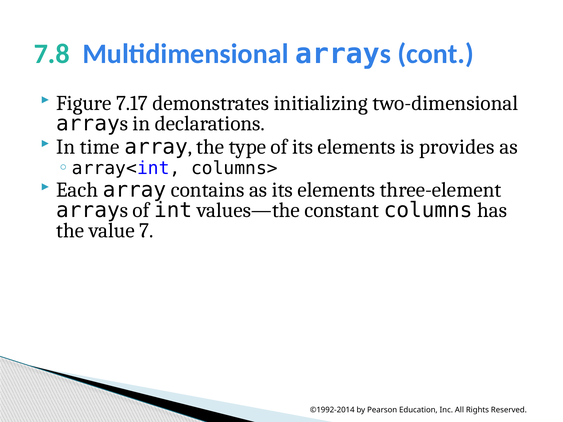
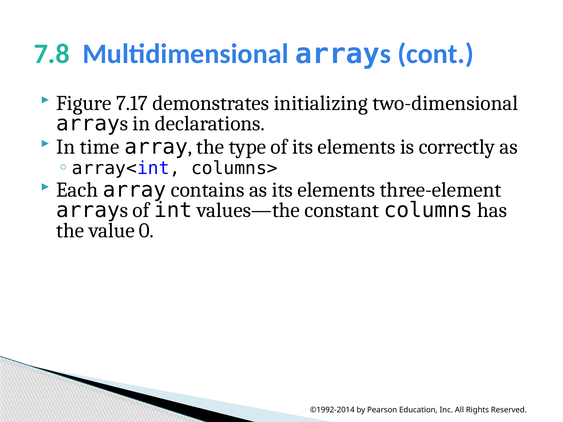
provides: provides -> correctly (457, 147)
7: 7 -> 0 (146, 231)
